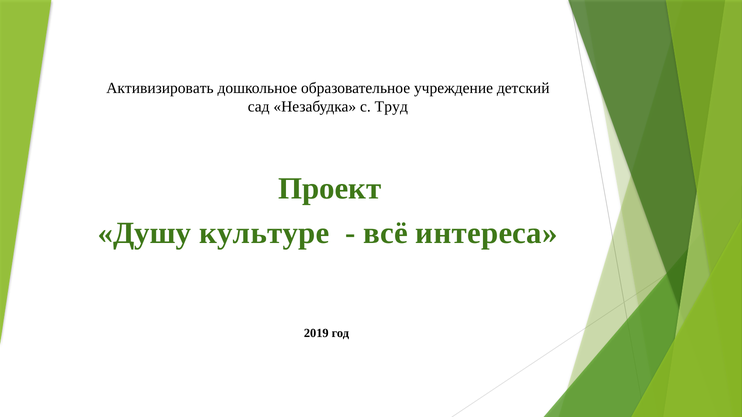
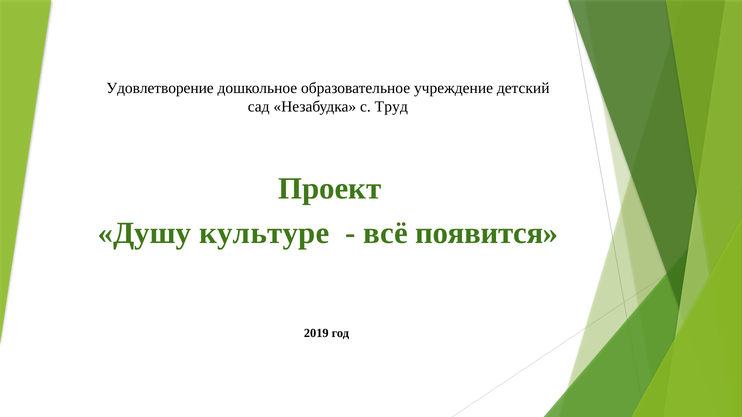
Активизировать: Активизировать -> Удовлетворение (160, 88)
интереса: интереса -> появится (487, 233)
